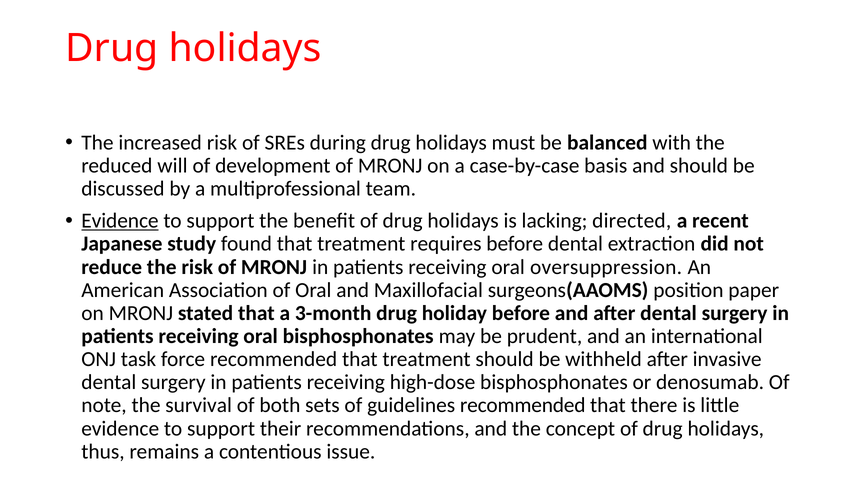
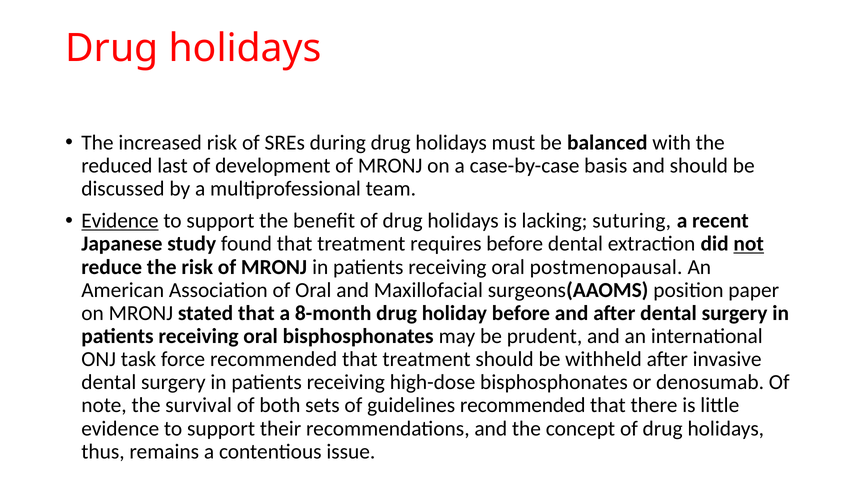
will: will -> last (173, 166)
directed: directed -> suturing (632, 221)
not underline: none -> present (749, 244)
oversuppression: oversuppression -> postmenopausal (606, 267)
3-month: 3-month -> 8-month (333, 313)
